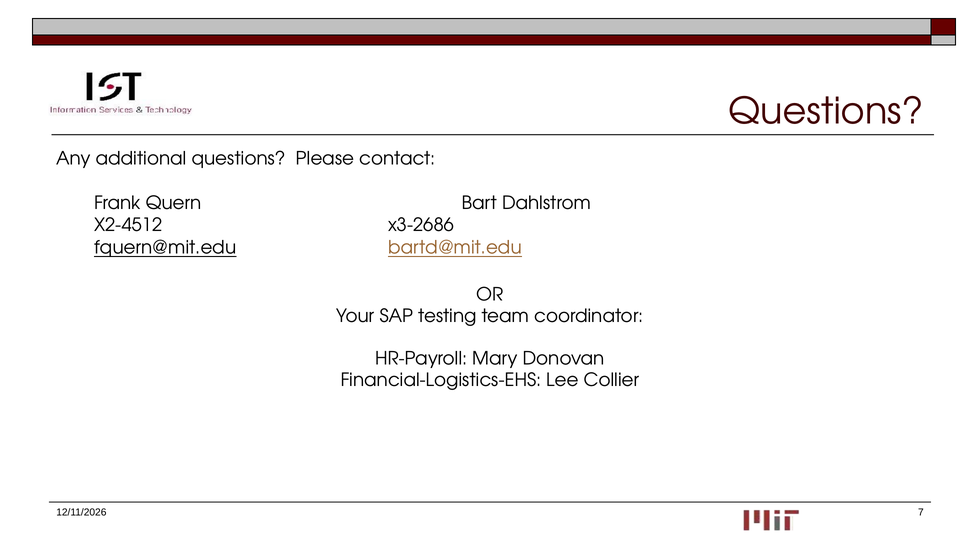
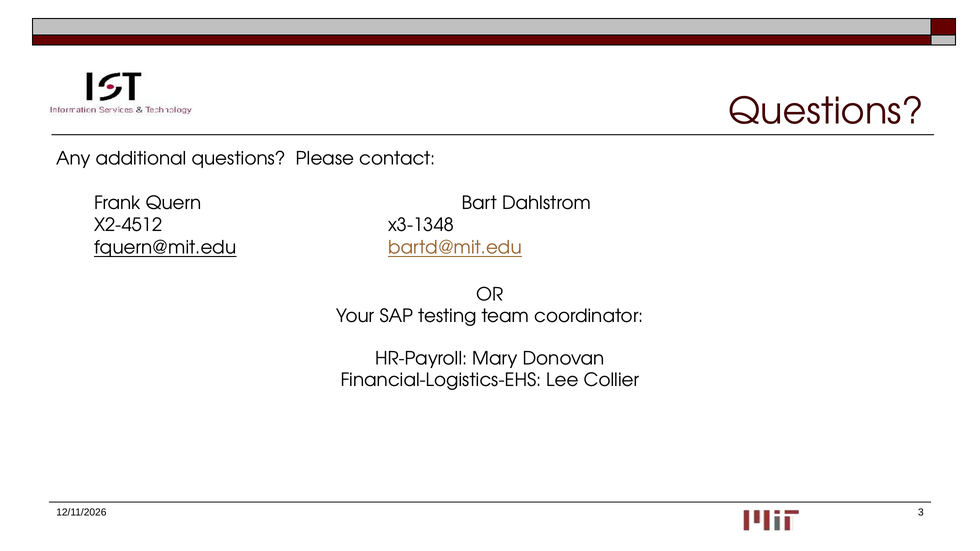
x3-2686: x3-2686 -> x3-1348 (421, 225)
7: 7 -> 3 (921, 513)
